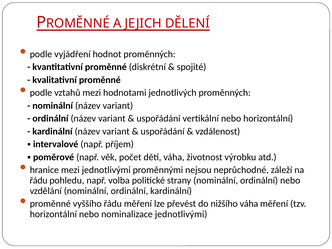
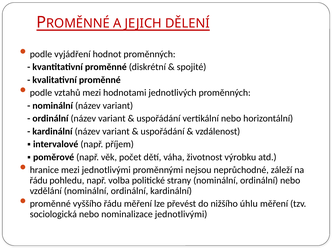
nižšího váha: váha -> úhlu (249, 204)
horizontální: horizontální -> sociologická (53, 214)
